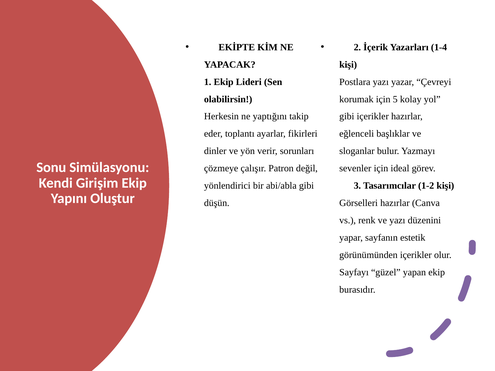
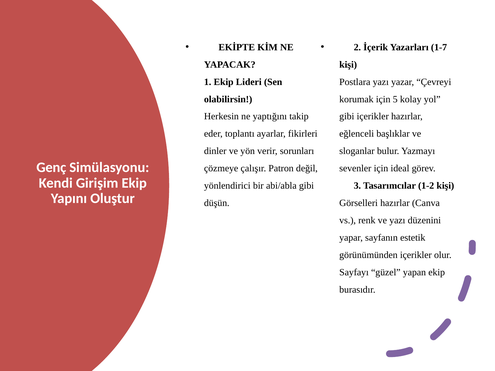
1-4: 1-4 -> 1-7 (439, 47)
Sonu: Sonu -> Genç (51, 167)
